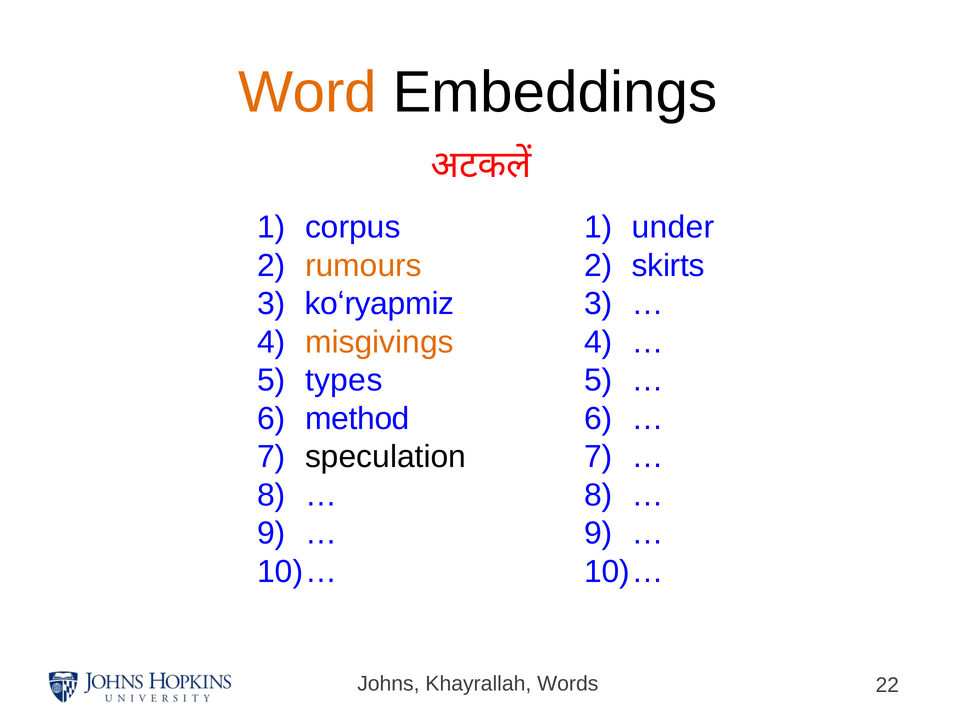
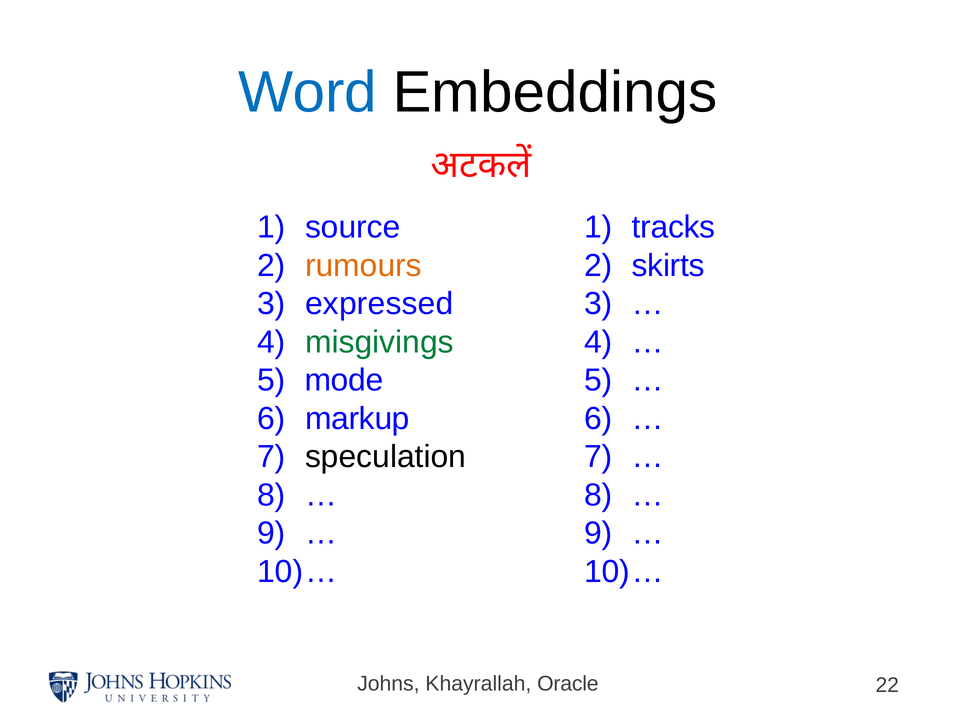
Word colour: orange -> blue (307, 93)
corpus: corpus -> source (353, 227)
under: under -> tracks (674, 227)
koʻryapmiz: koʻryapmiz -> expressed (379, 304)
misgivings colour: orange -> green (379, 342)
types: types -> mode (344, 380)
method: method -> markup (357, 419)
Words: Words -> Oracle (568, 683)
